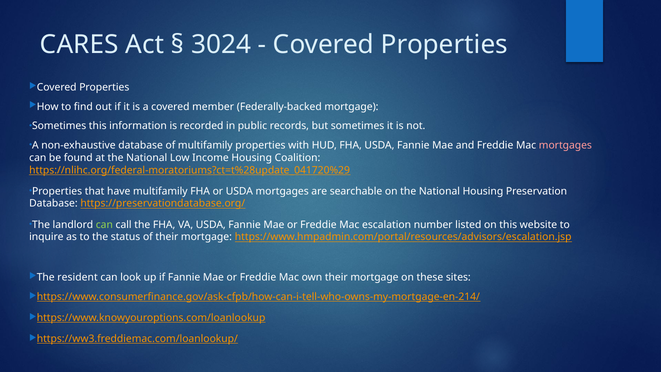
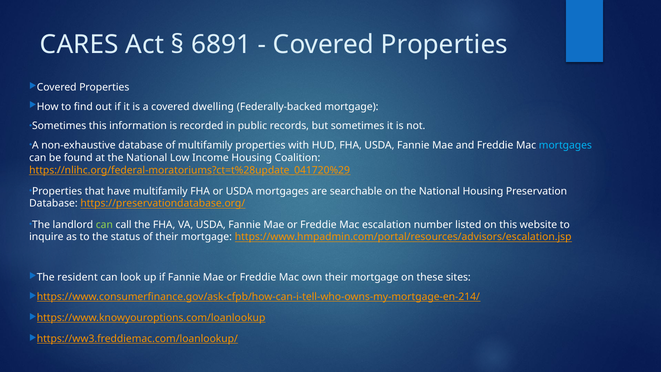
3024: 3024 -> 6891 (221, 45)
member: member -> dwelling (213, 107)
mortgages colour: pink -> light blue (565, 145)
